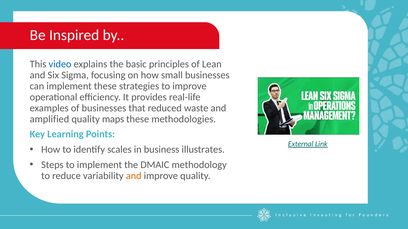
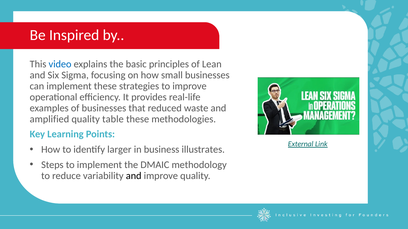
maps: maps -> table (113, 119)
scales: scales -> larger (119, 150)
and colour: orange -> black (134, 176)
